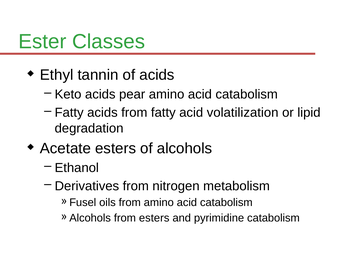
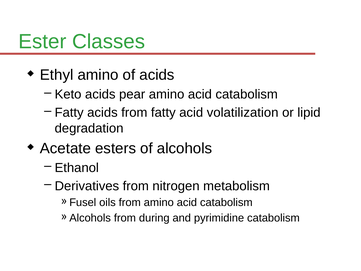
Ethyl tannin: tannin -> amino (98, 75)
from esters: esters -> during (154, 218)
